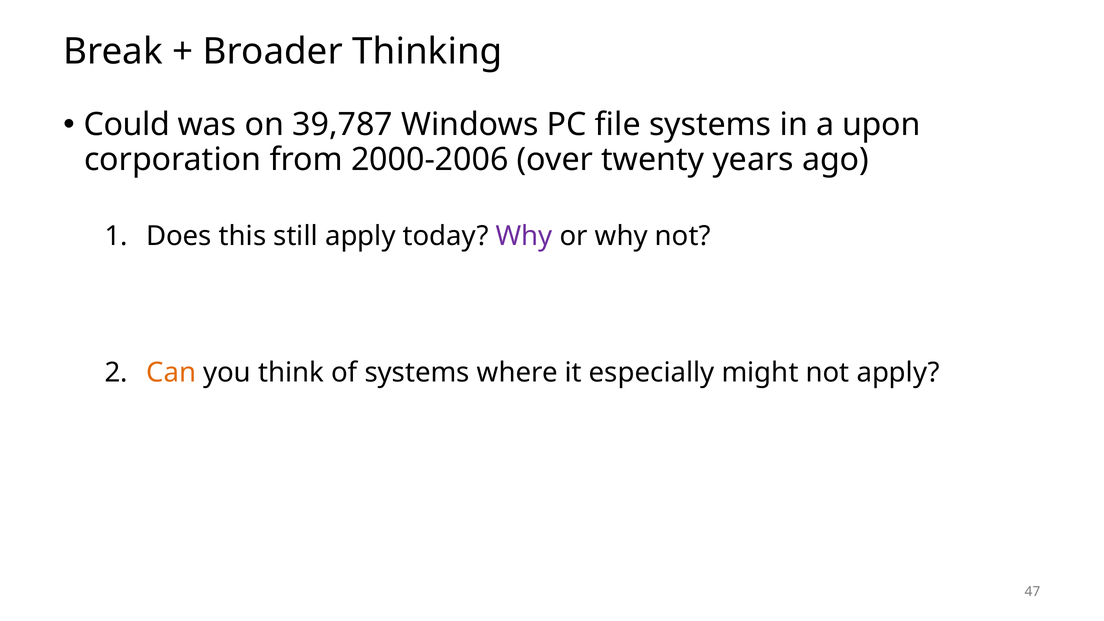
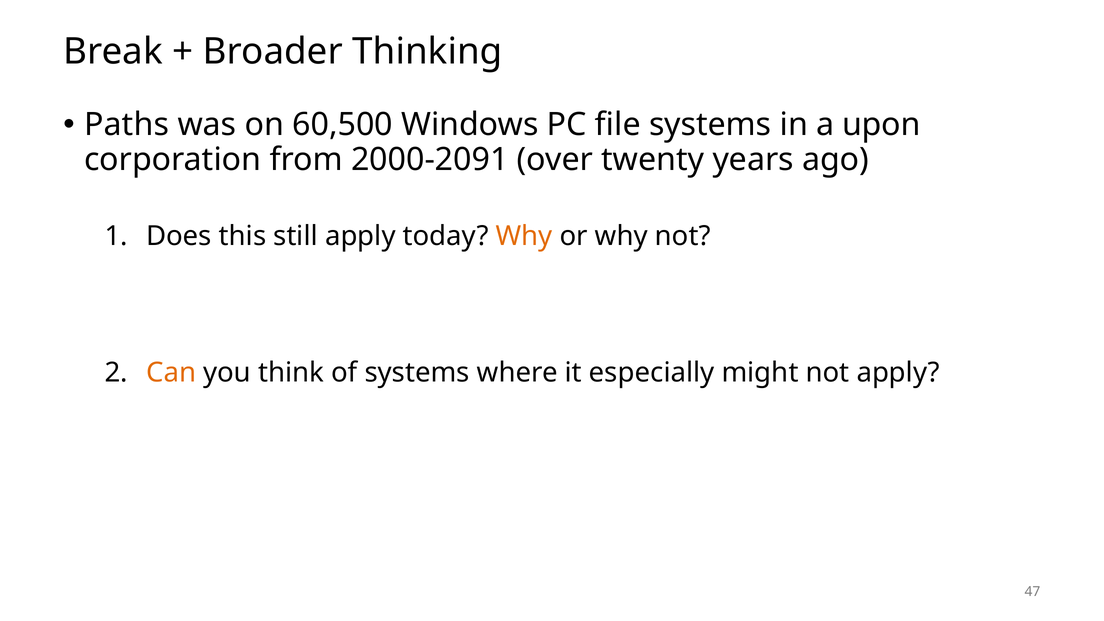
Could: Could -> Paths (127, 125)
39,787: 39,787 -> 60,500 (343, 125)
2000-2006: 2000-2006 -> 2000-2091 (430, 160)
Why colour: purple -> orange (524, 236)
